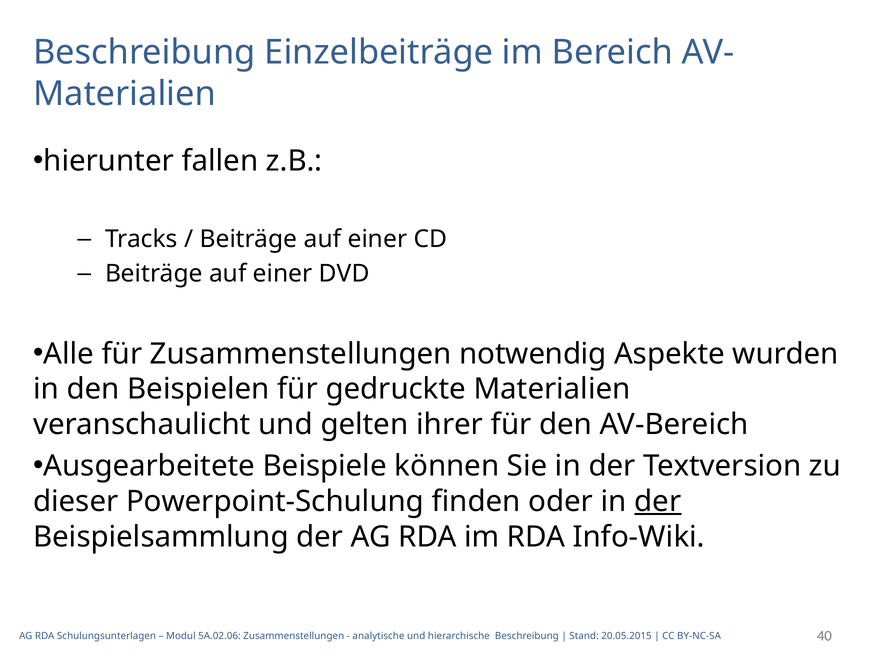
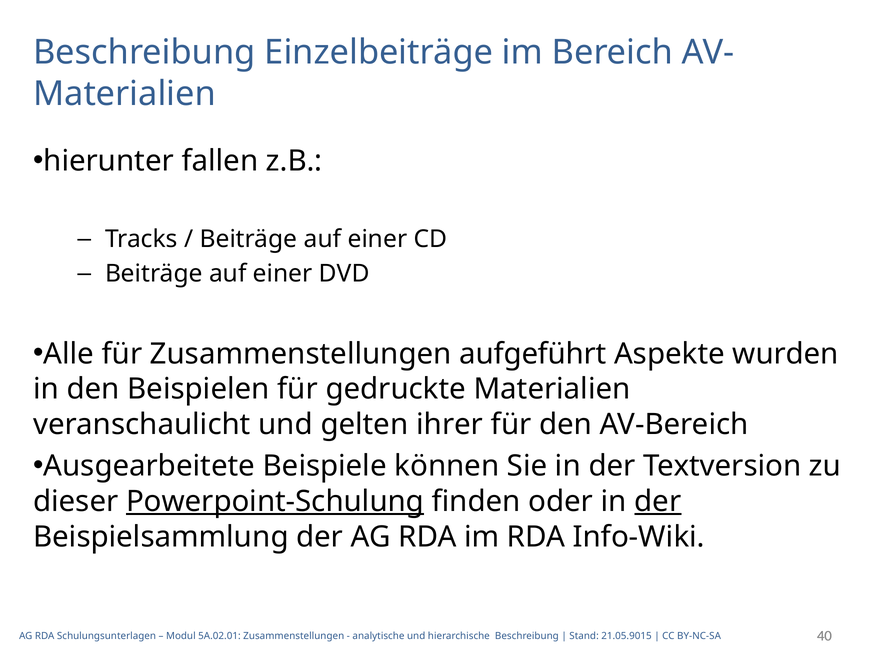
notwendig: notwendig -> aufgeführt (533, 354)
Powerpoint-Schulung underline: none -> present (275, 501)
5A.02.06: 5A.02.06 -> 5A.02.01 (219, 636)
20.05.2015: 20.05.2015 -> 21.05.9015 (626, 636)
